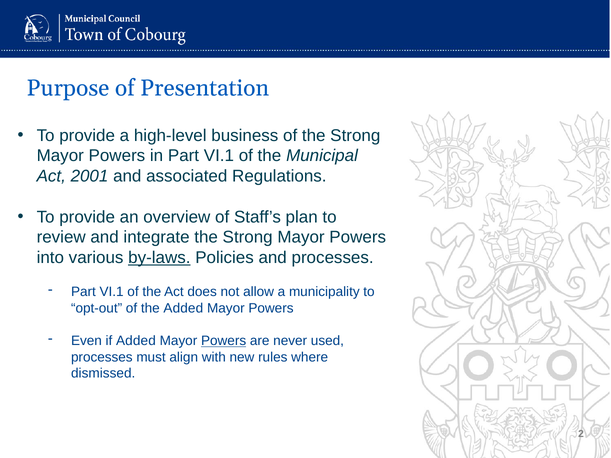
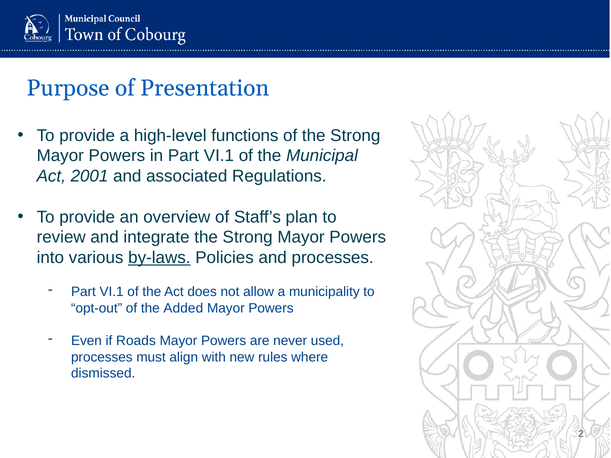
business: business -> functions (245, 136)
if Added: Added -> Roads (136, 341)
Powers underline: present -> none (224, 341)
